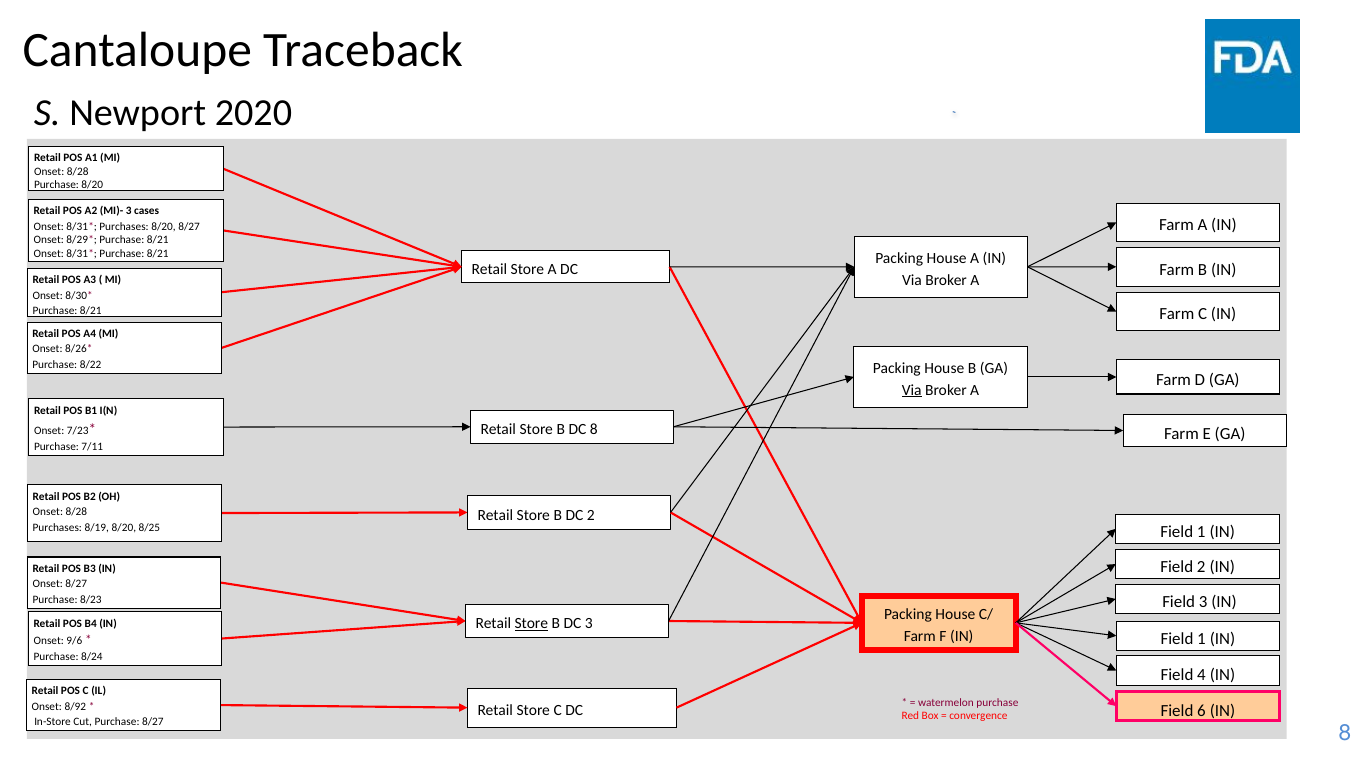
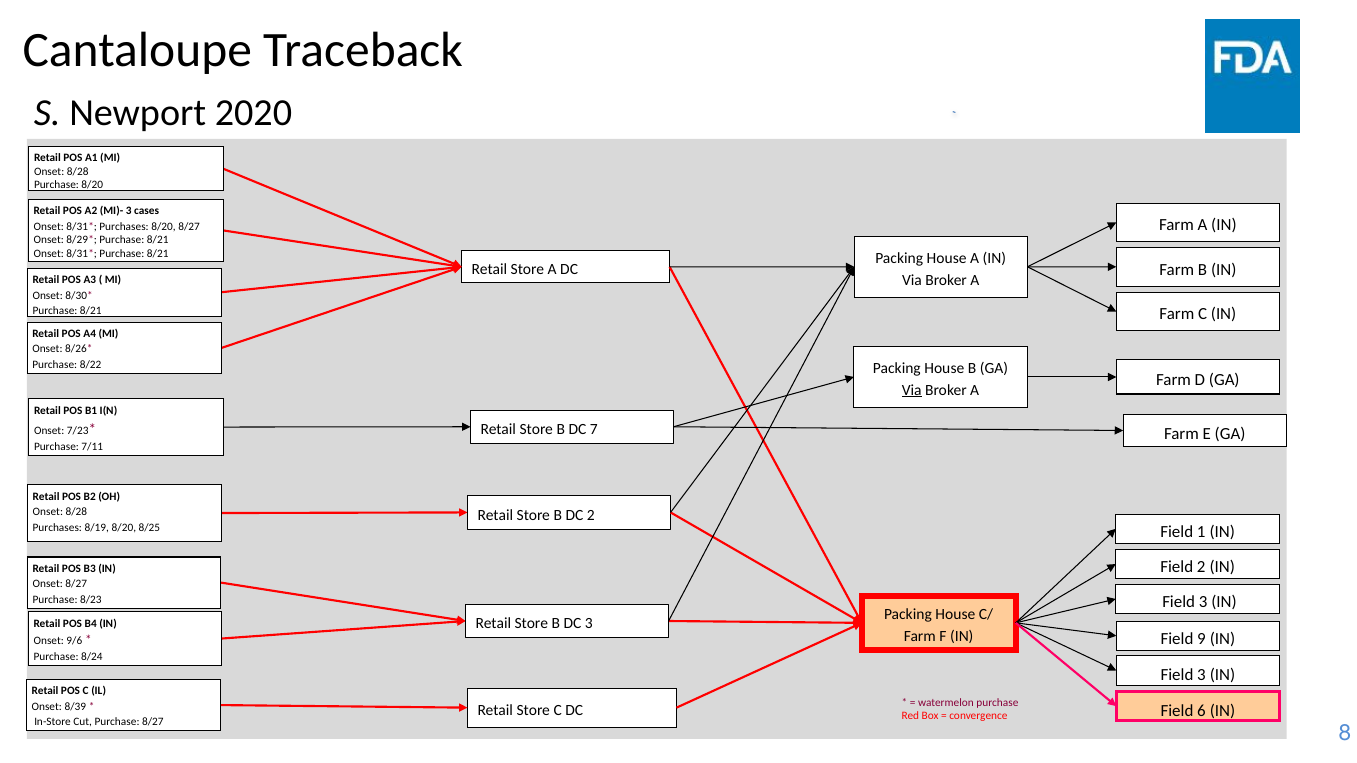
DC 8: 8 -> 7 (594, 429)
Store underline: present -> none (531, 624)
1: 1 -> 9 (1202, 639)
4: 4 -> 3 (1202, 676)
8/92: 8/92 -> 8/39 (75, 707)
